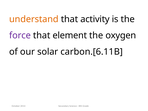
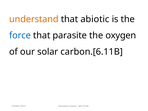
activity: activity -> abiotic (95, 19)
force colour: purple -> blue (20, 35)
element: element -> parasite (70, 35)
